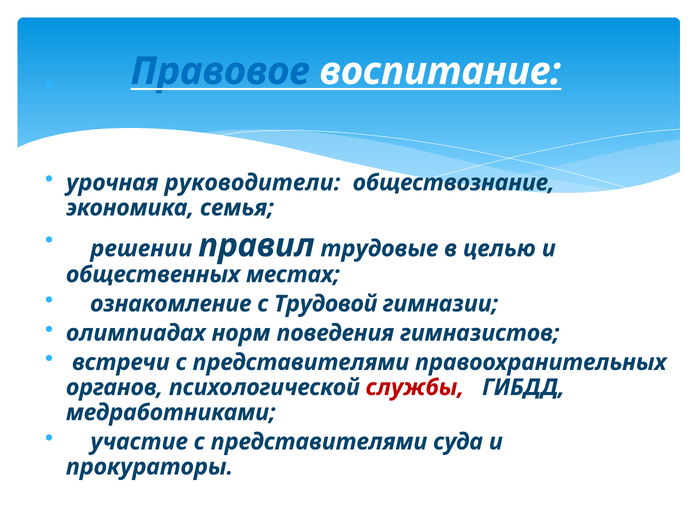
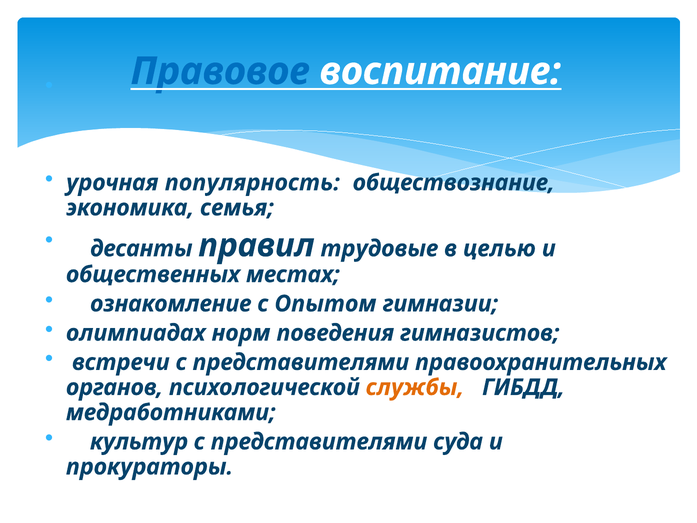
руководители: руководители -> популярность (252, 183)
решении: решении -> десанты (141, 248)
Трудовой: Трудовой -> Опытом (325, 304)
службы colour: red -> orange (415, 387)
участие: участие -> культур (139, 442)
